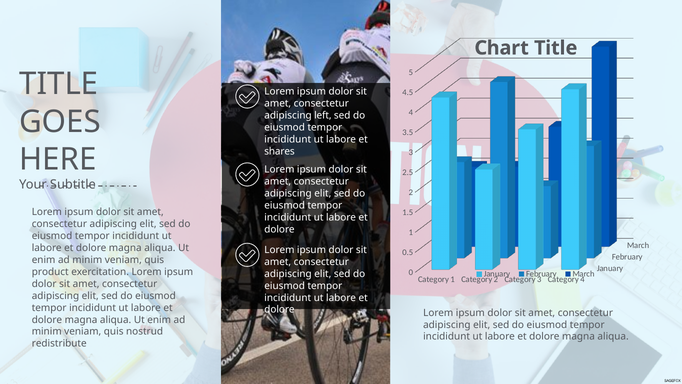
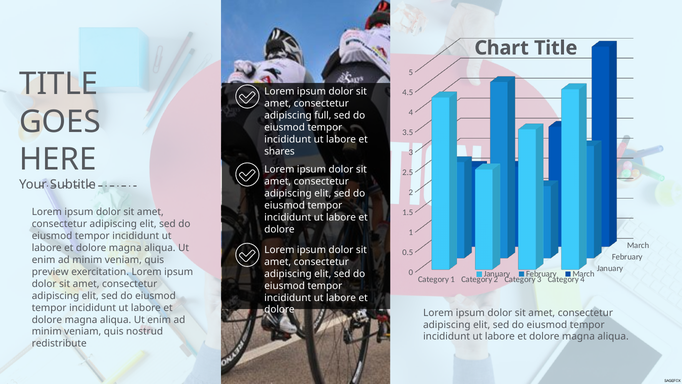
left: left -> full (323, 115)
product: product -> preview (50, 272)
